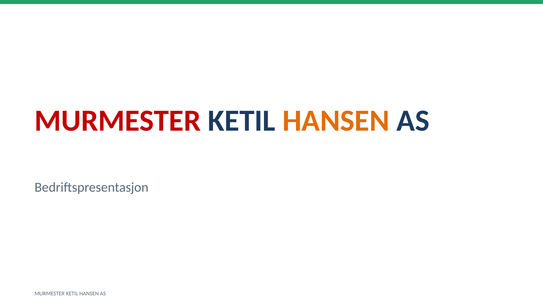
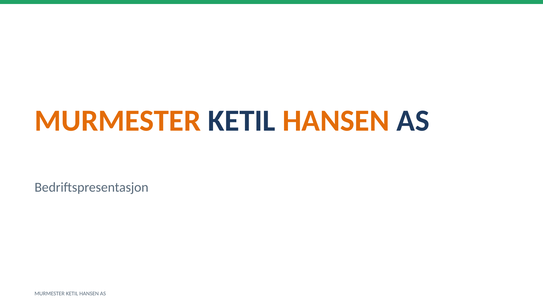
MURMESTER colour: red -> orange (118, 120)
